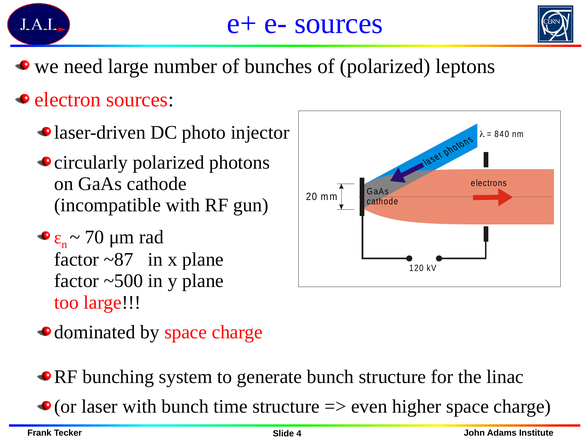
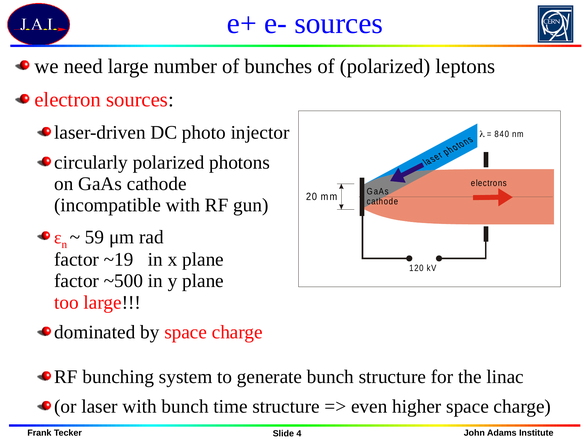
70: 70 -> 59 (95, 237)
~87: ~87 -> ~19 (119, 260)
